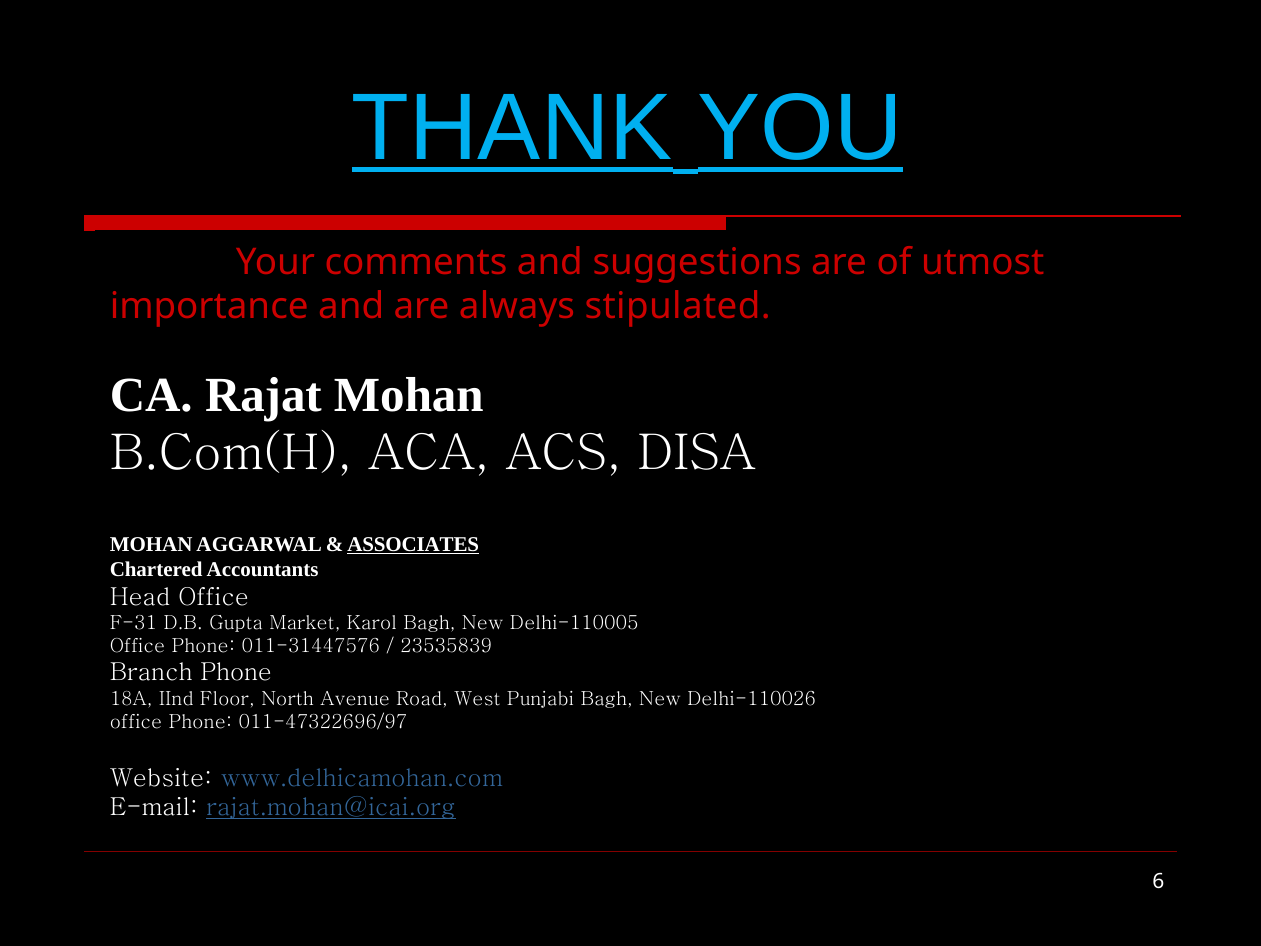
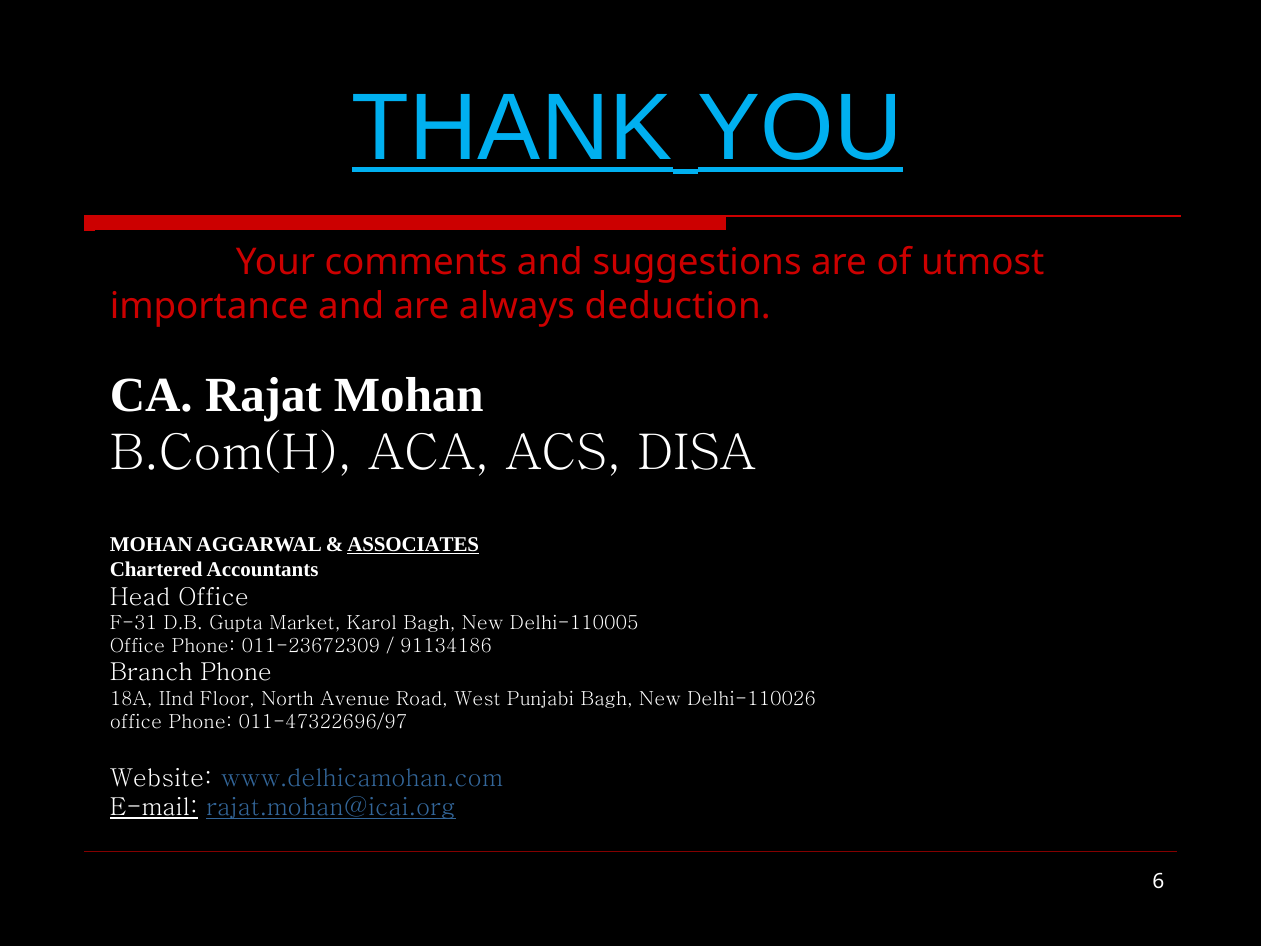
stipulated: stipulated -> deduction (678, 307)
011-31447576: 011-31447576 -> 011-23672309 (311, 646)
23535839: 23535839 -> 91134186 (446, 646)
E-mail underline: none -> present (154, 807)
